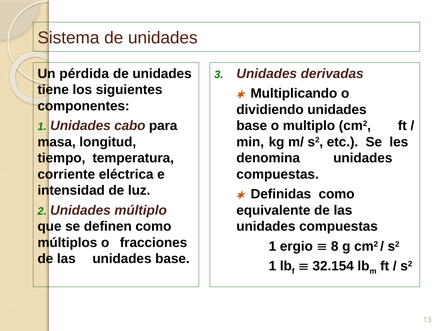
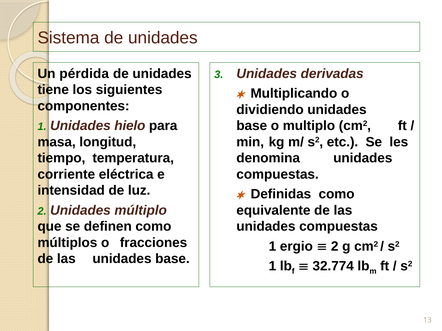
cabo: cabo -> hielo (130, 126)
8: 8 -> 2 (335, 247)
32.154: 32.154 -> 32.774 (333, 267)
